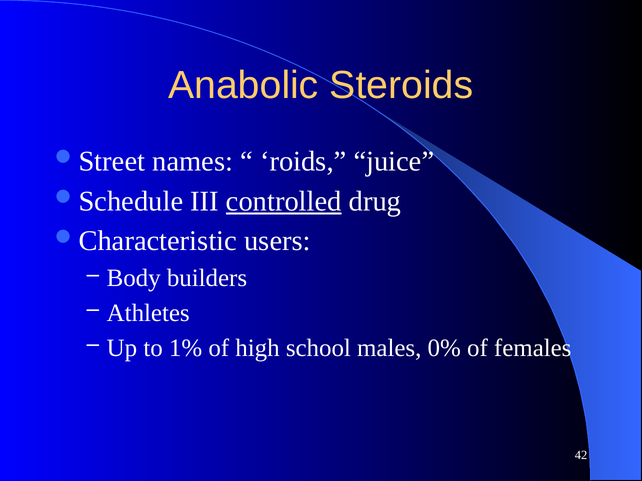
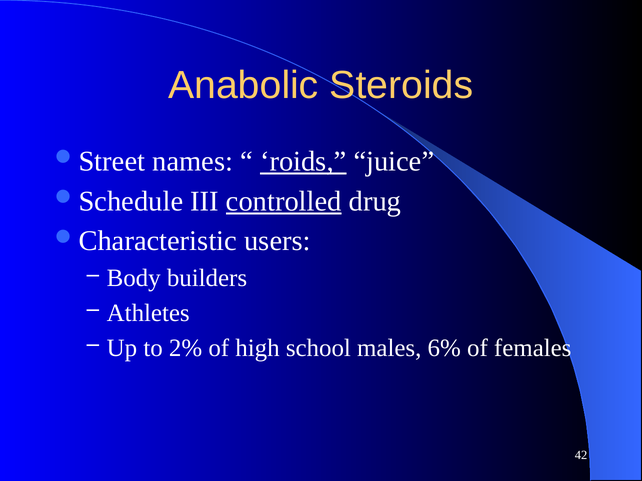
roids underline: none -> present (303, 161)
1%: 1% -> 2% (186, 348)
0%: 0% -> 6% (444, 348)
